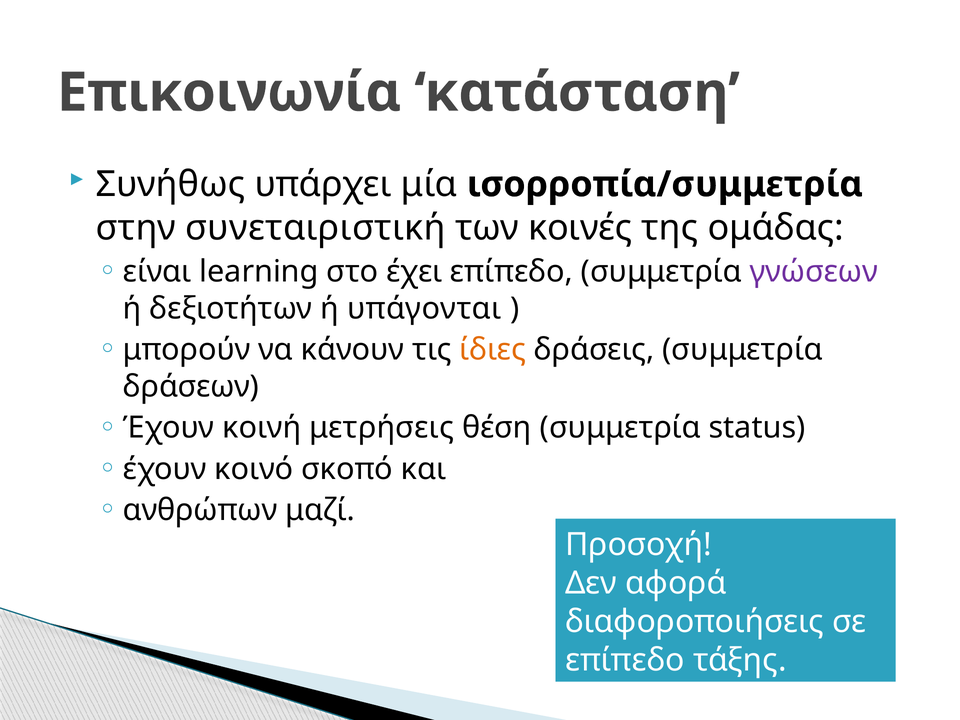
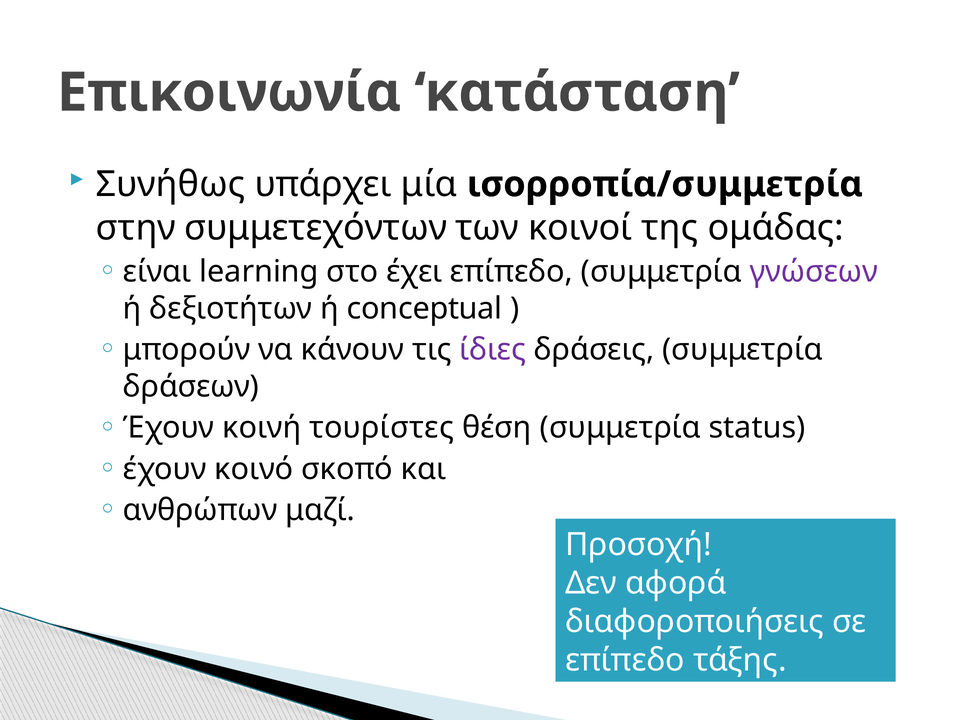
συνεταιριστική: συνεταιριστική -> συμμετεχόντων (316, 228)
κοινές: κοινές -> κοινοί (580, 228)
υπάγονται: υπάγονται -> conceptual (425, 309)
ίδιες colour: orange -> purple (493, 350)
μετρήσεις: μετρήσεις -> τουρίστες (381, 428)
